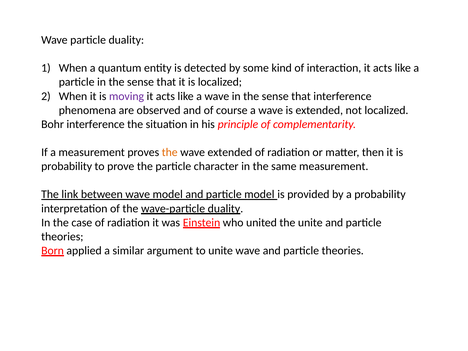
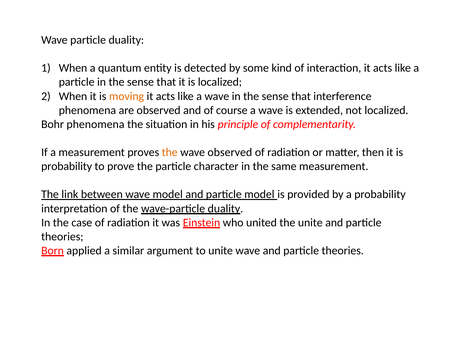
moving colour: purple -> orange (127, 96)
Bohr interference: interference -> phenomena (95, 124)
wave extended: extended -> observed (230, 152)
